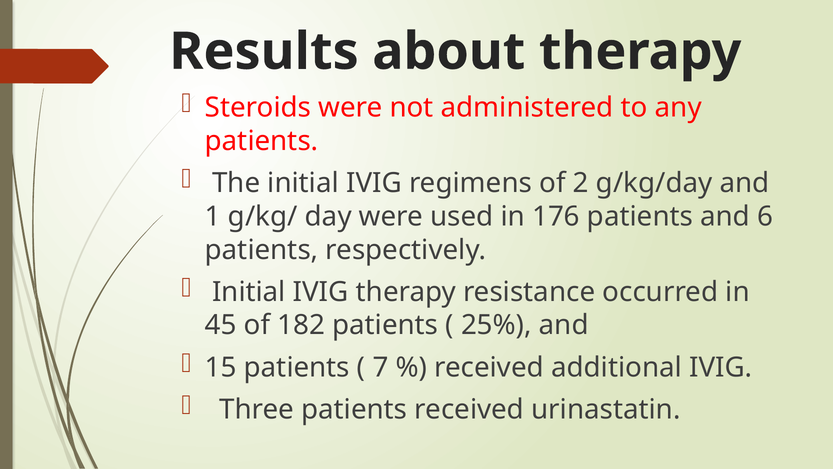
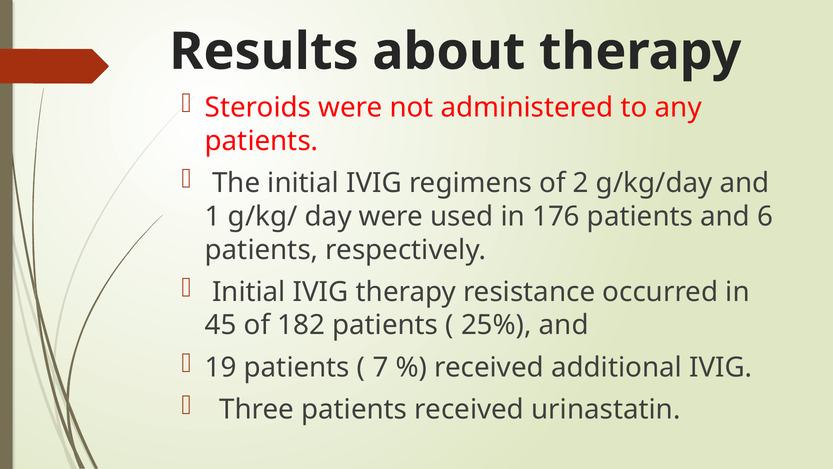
15: 15 -> 19 (221, 367)
